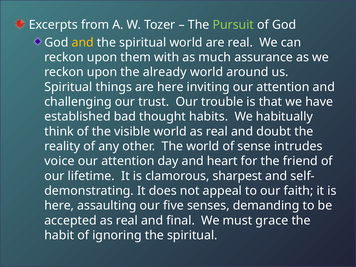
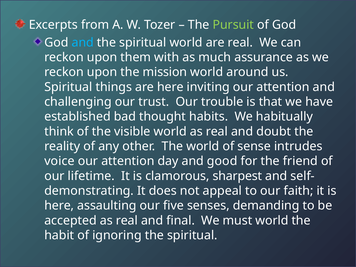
and colour: yellow -> light blue (83, 42)
already: already -> mission (165, 72)
heart: heart -> good (222, 161)
must grace: grace -> world (272, 220)
